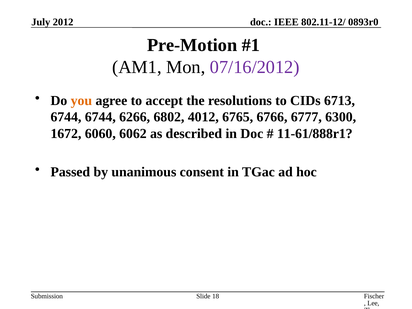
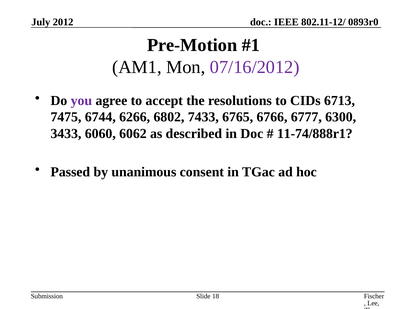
you colour: orange -> purple (81, 101)
6744: 6744 -> 7475 (66, 117)
4012: 4012 -> 7433 (203, 117)
1672: 1672 -> 3433 (66, 134)
11-61/888r1: 11-61/888r1 -> 11-74/888r1 (315, 134)
